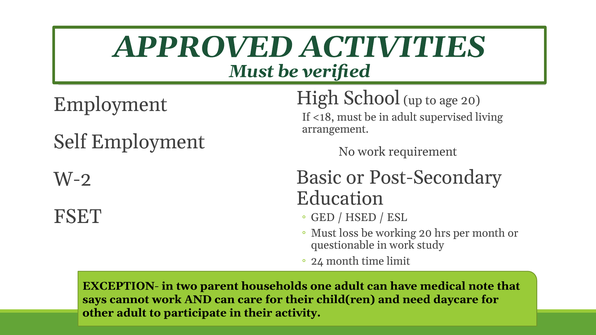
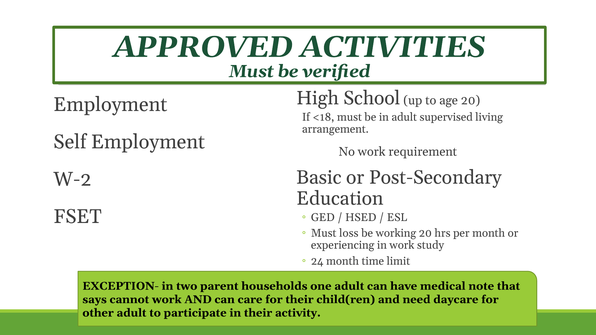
questionable: questionable -> experiencing (343, 245)
